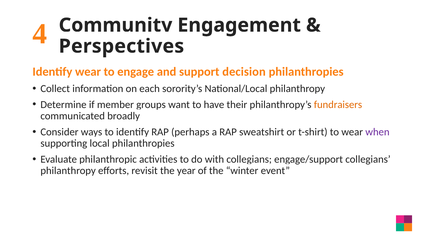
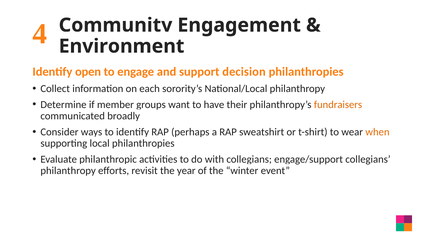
Perspectives: Perspectives -> Environment (122, 46)
Identify wear: wear -> open (88, 72)
when colour: purple -> orange (377, 132)
